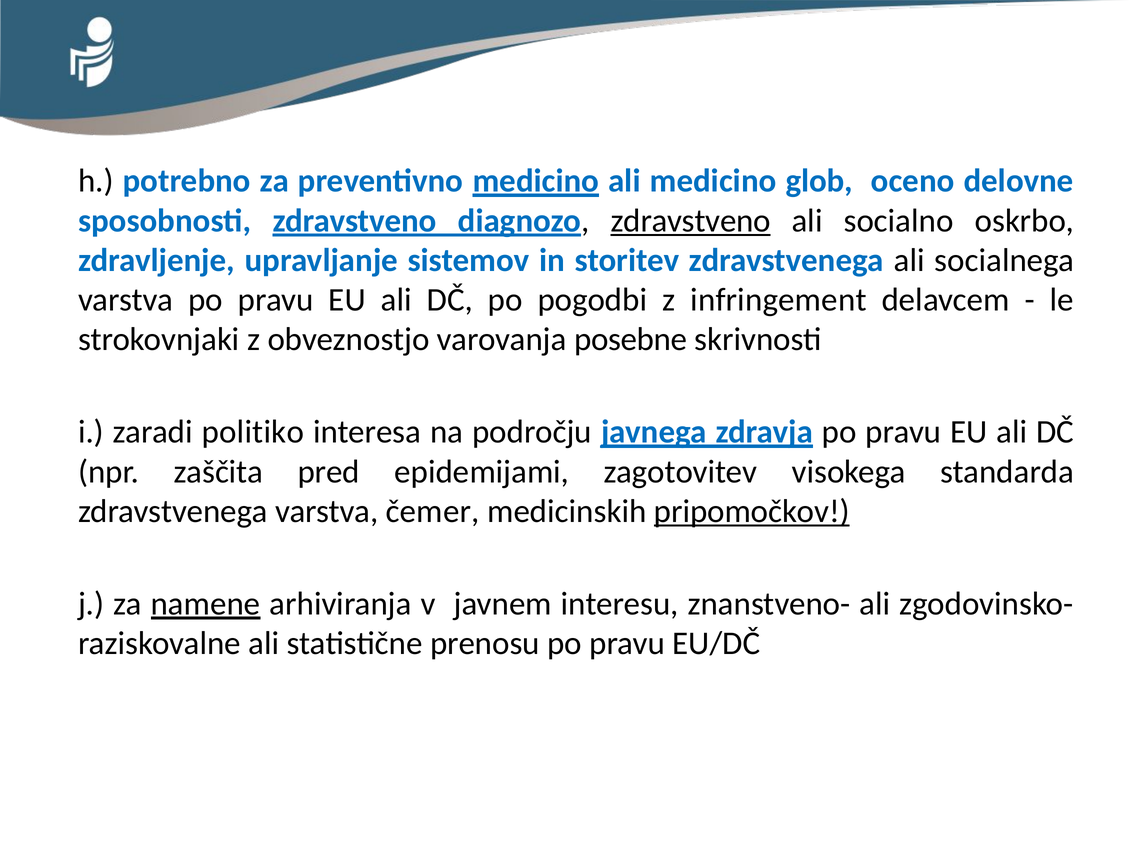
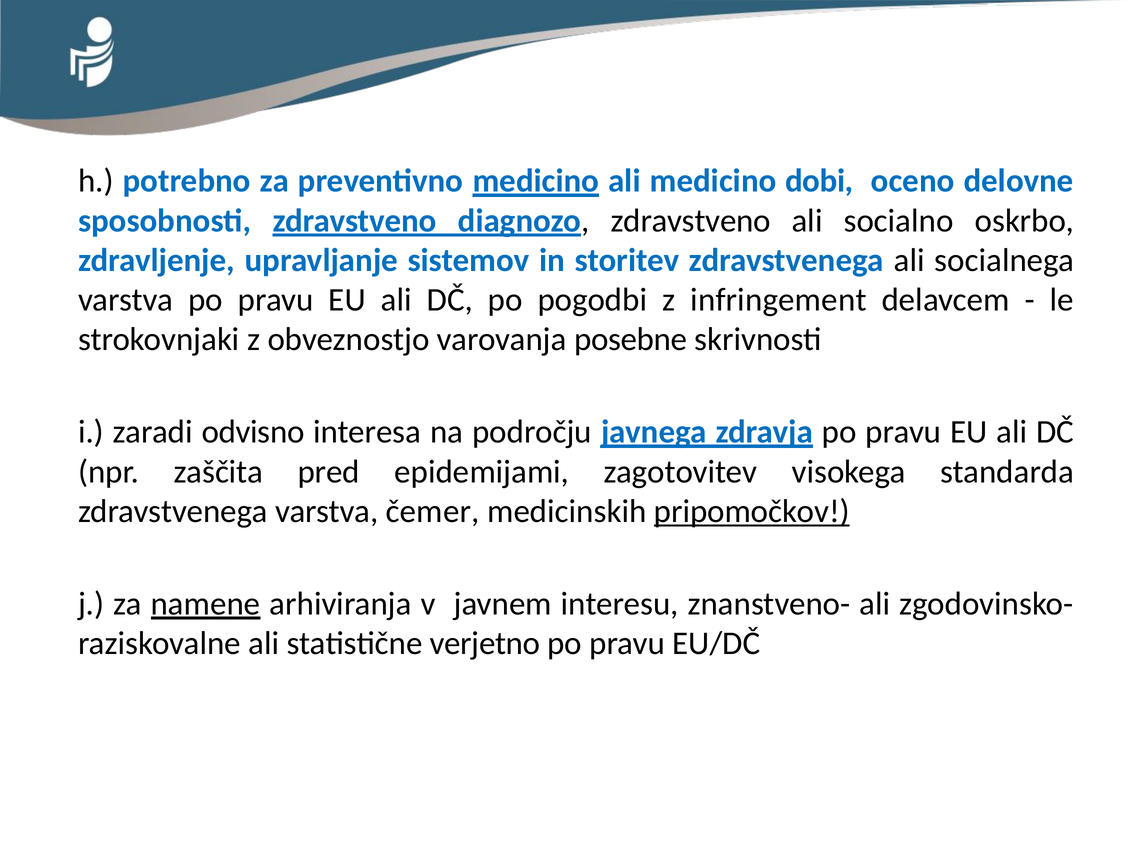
glob: glob -> dobi (819, 181)
zdravstveno underline: present -> none (691, 221)
politiko: politiko -> odvisno (253, 432)
prenosu: prenosu -> verjetno (485, 643)
